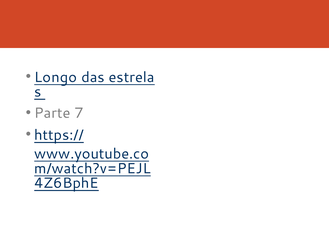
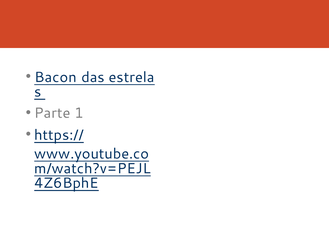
Longo: Longo -> Bacon (56, 77)
7: 7 -> 1 (79, 113)
